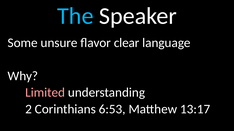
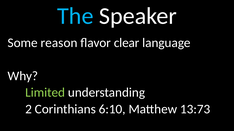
unsure: unsure -> reason (59, 43)
Limited colour: pink -> light green (45, 93)
6:53: 6:53 -> 6:10 (112, 110)
13:17: 13:17 -> 13:73 (195, 110)
